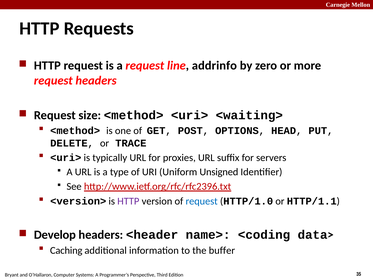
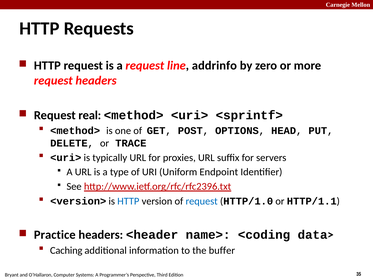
size: size -> real (90, 115)
<waiting>: <waiting> -> <sprintf> (249, 115)
Unsigned: Unsigned -> Endpoint (219, 173)
HTTP colour: purple -> blue (128, 202)
Develop: Develop -> Practice (55, 236)
